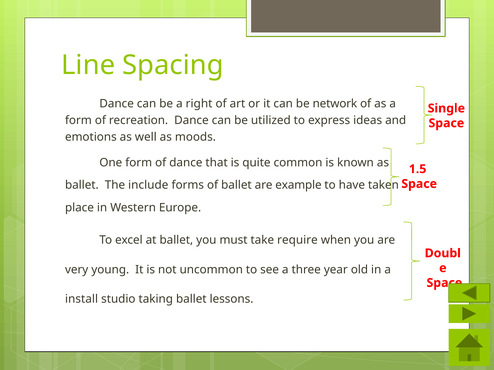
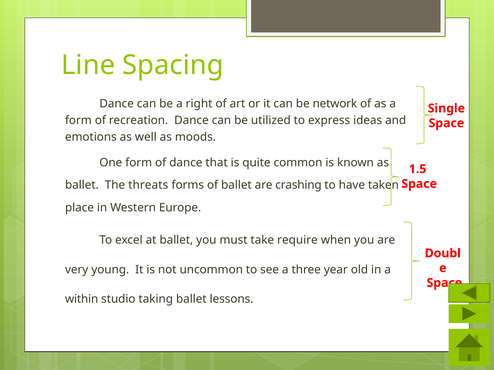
include: include -> threats (148, 185)
example: example -> crashing (298, 185)
install: install -> within (82, 299)
